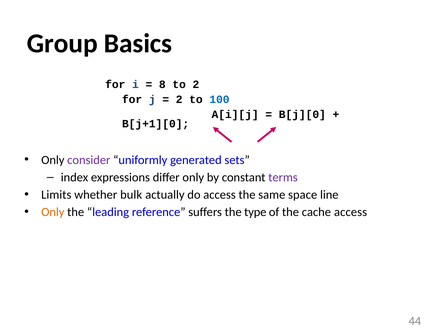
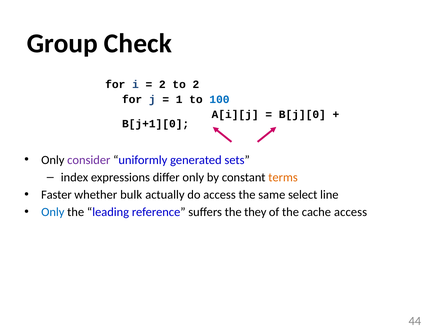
Basics: Basics -> Check (138, 43)
8: 8 -> 2 (162, 84)
2: 2 -> 1 (179, 99)
terms colour: purple -> orange (283, 177)
Limits: Limits -> Faster (56, 195)
space: space -> select (303, 195)
Only colour: orange -> blue (53, 212)
type: type -> they (255, 212)
